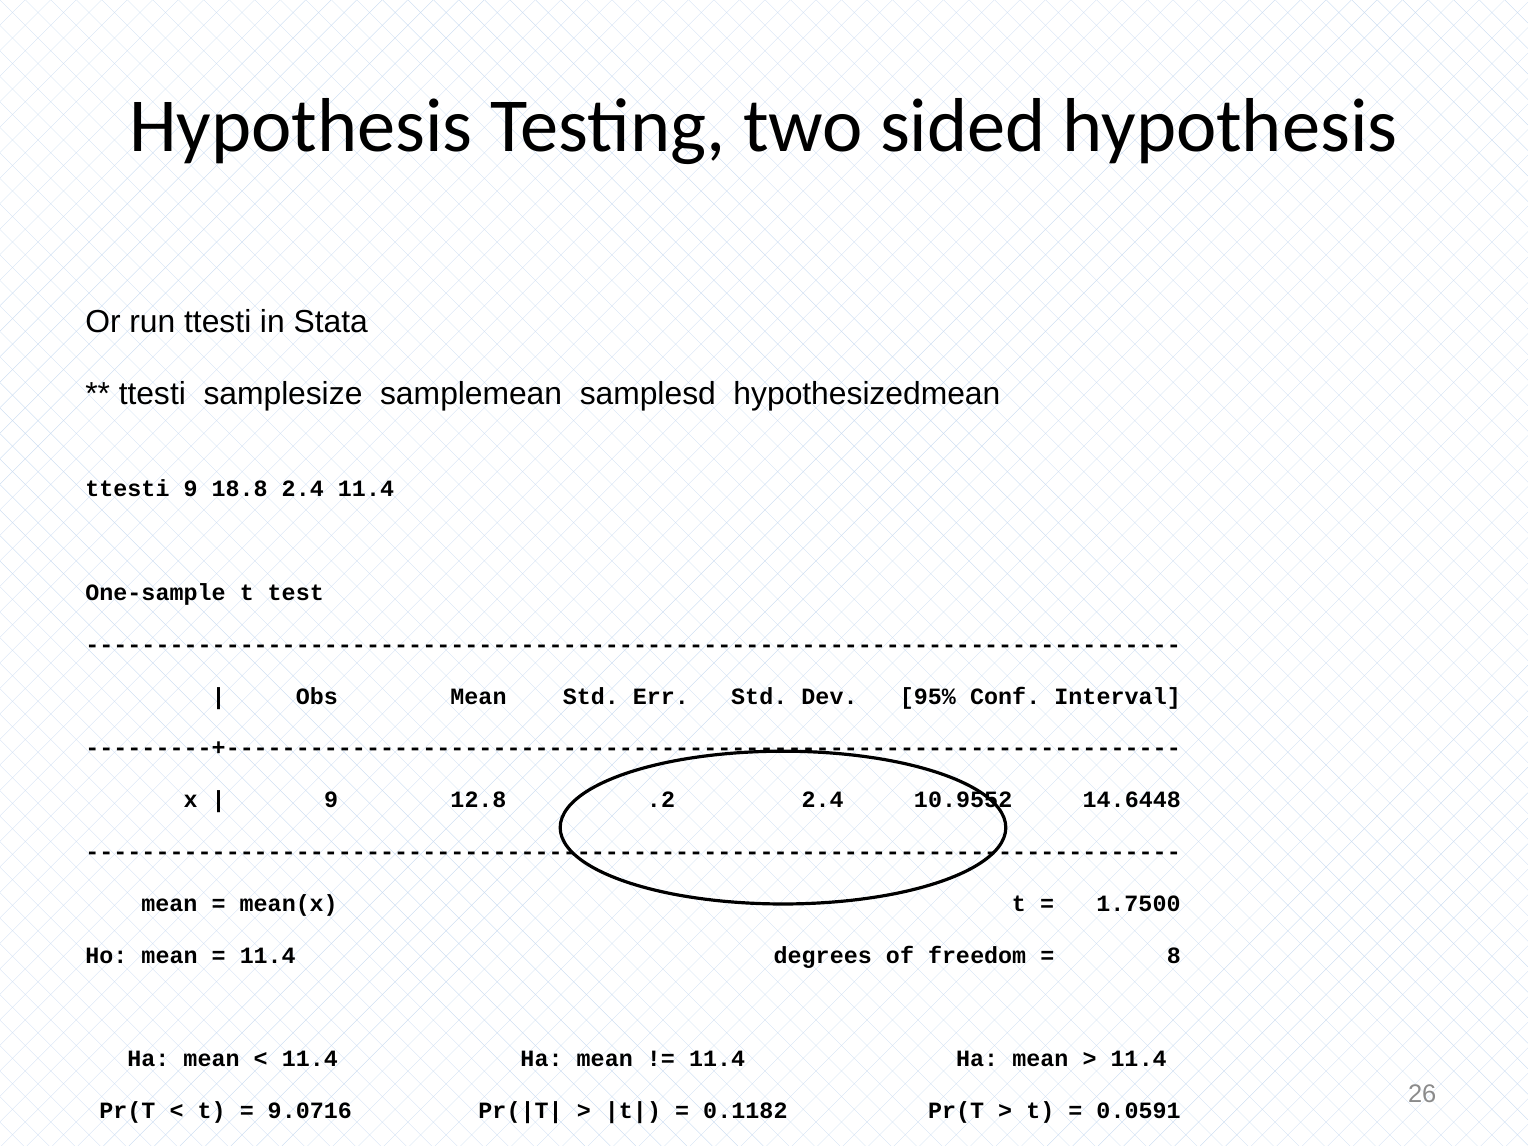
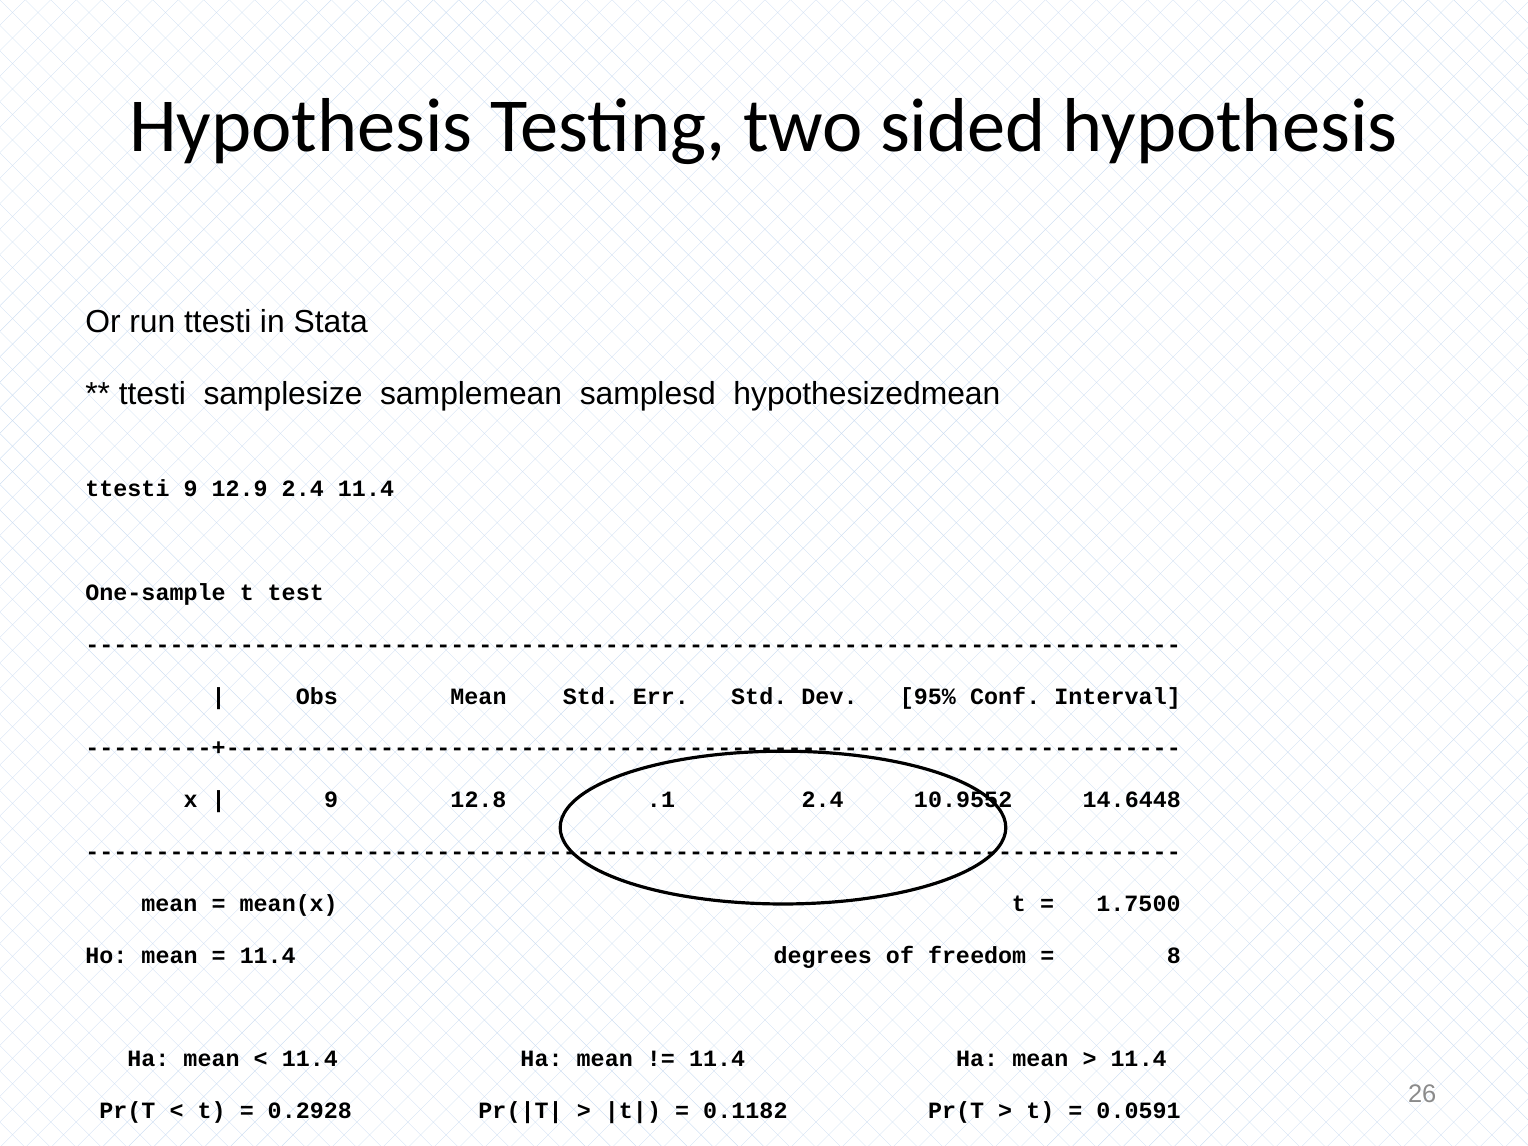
18.8: 18.8 -> 12.9 (240, 489)
.2: .2 -> .1 (661, 800)
9.0716: 9.0716 -> 0.2928 (310, 1111)
